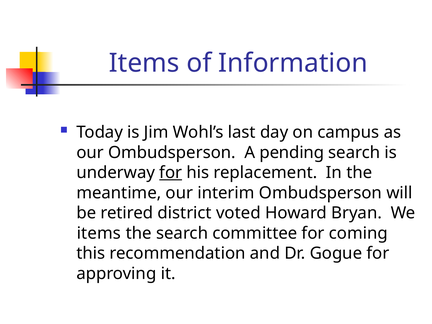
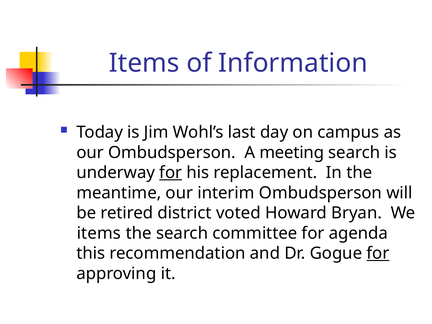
pending: pending -> meeting (292, 152)
coming: coming -> agenda (358, 233)
for underline: none -> present (378, 253)
